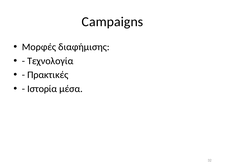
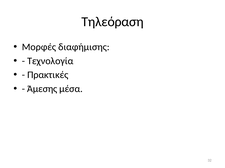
Campaigns: Campaigns -> Τηλεόραση (113, 22)
Ιστορία: Ιστορία -> Άμεσης (42, 89)
